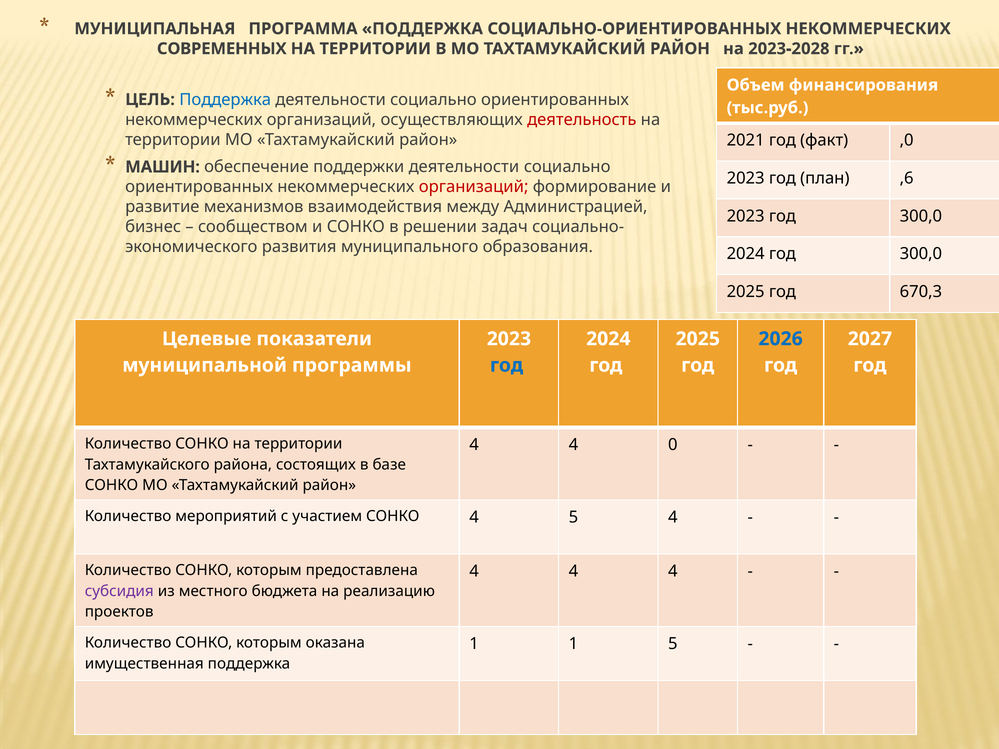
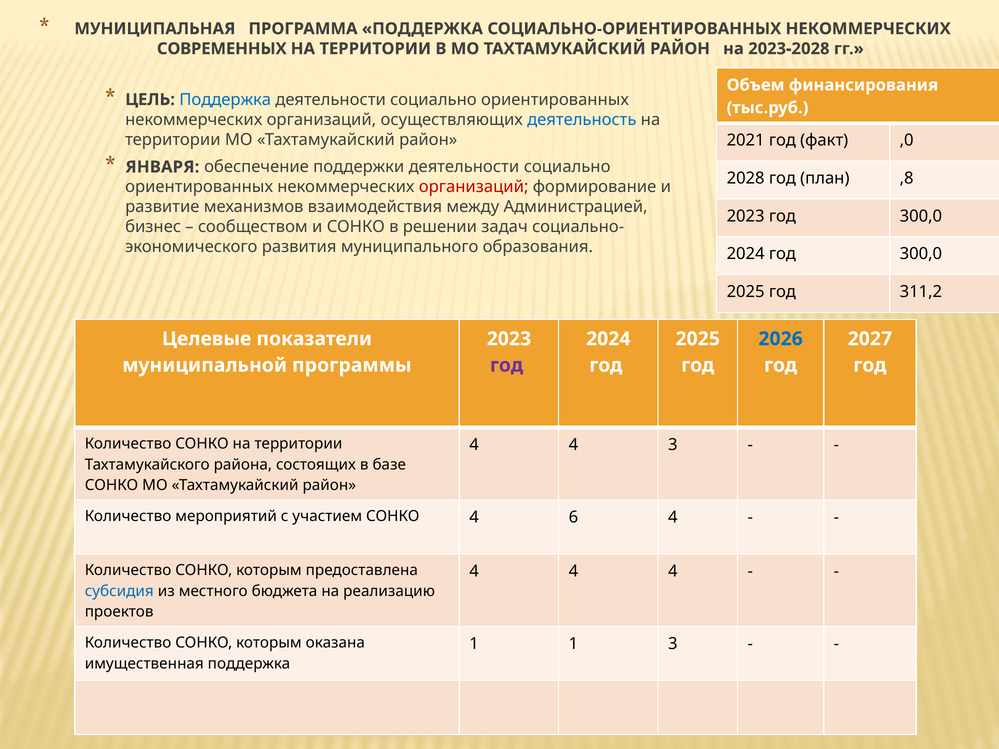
деятельность colour: red -> blue (582, 120)
МАШИН: МАШИН -> ЯНВАРЯ (162, 167)
2023: 2023 -> 2028 (746, 178)
,6: ,6 -> ,8 (907, 178)
670,3: 670,3 -> 311,2 (921, 292)
год colour: blue -> purple (506, 365)
4 0: 0 -> 3 (673, 445)
4 5: 5 -> 6 (573, 517)
субсидия colour: purple -> blue (119, 591)
1 5: 5 -> 3 (673, 644)
